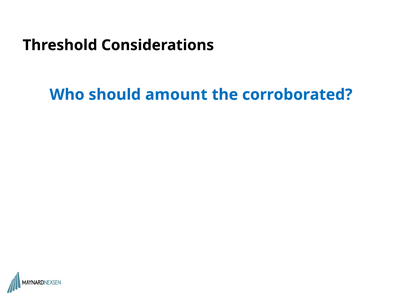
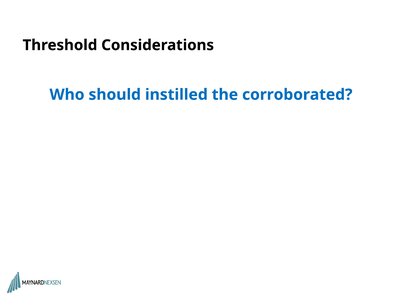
amount: amount -> instilled (176, 94)
